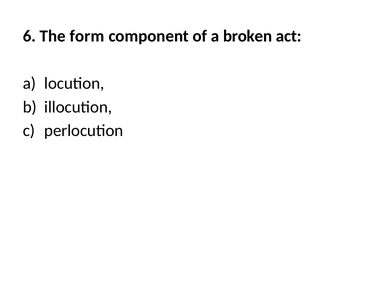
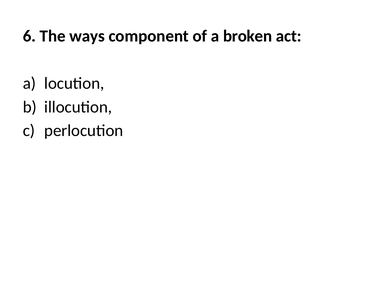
form: form -> ways (87, 36)
